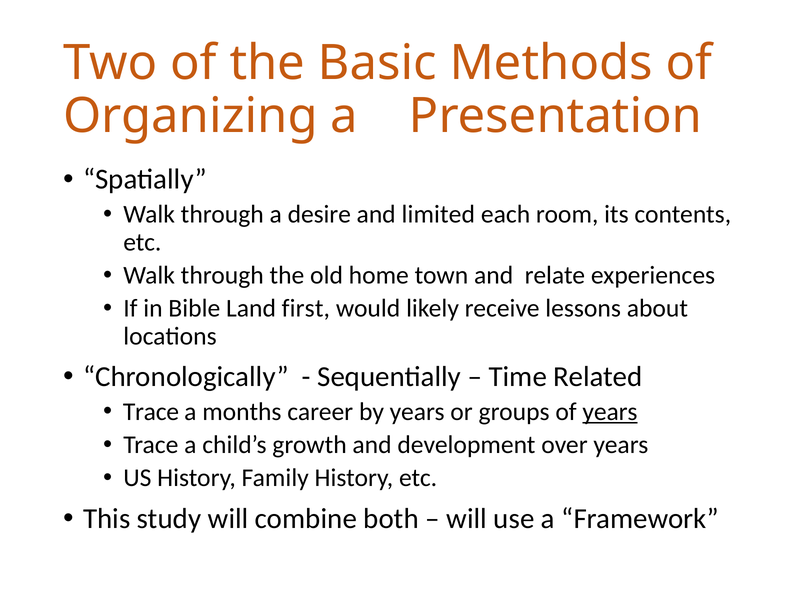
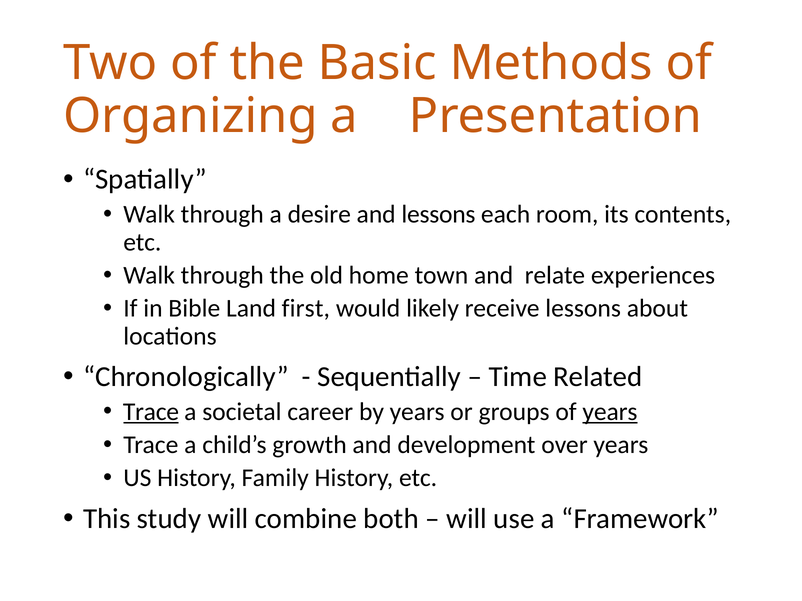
and limited: limited -> lessons (438, 215)
Trace underline: none -> present (151, 412)
months: months -> societal (242, 412)
